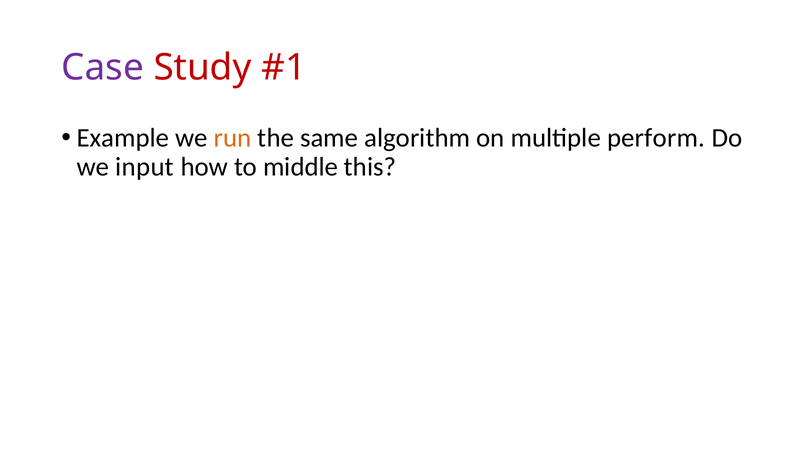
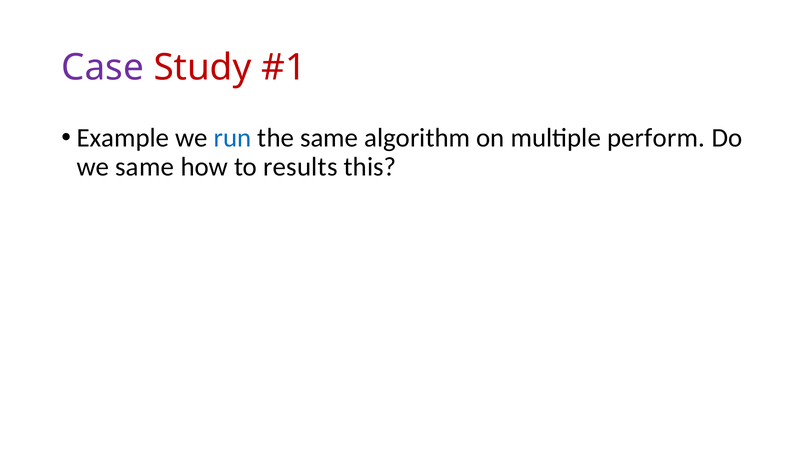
run colour: orange -> blue (233, 138)
we input: input -> same (145, 167)
middle: middle -> results (300, 167)
